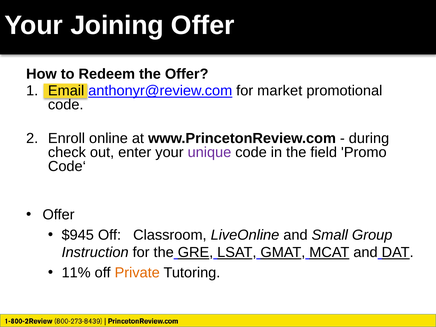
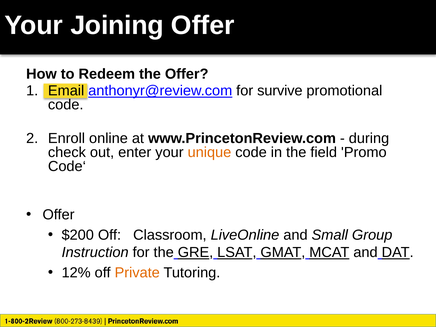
market: market -> survive (280, 91)
unique colour: purple -> orange (209, 152)
$945: $945 -> $200 (78, 235)
11%: 11% -> 12% (76, 273)
